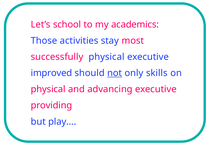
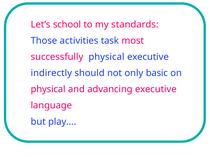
academics: academics -> standards (135, 25)
stay: stay -> task (110, 41)
improved: improved -> indirectly (51, 73)
not underline: present -> none (115, 73)
skills: skills -> basic (157, 73)
providing: providing -> language (51, 106)
